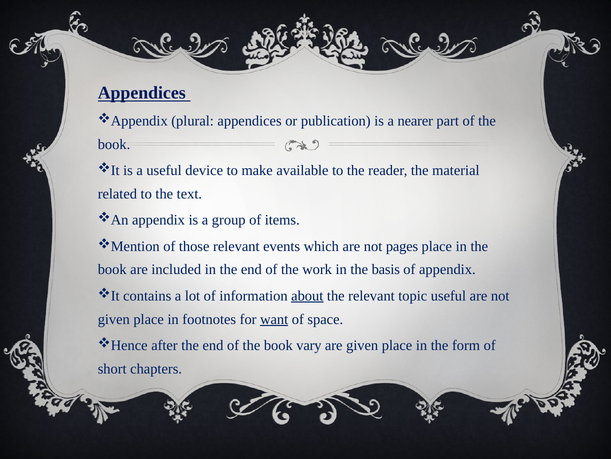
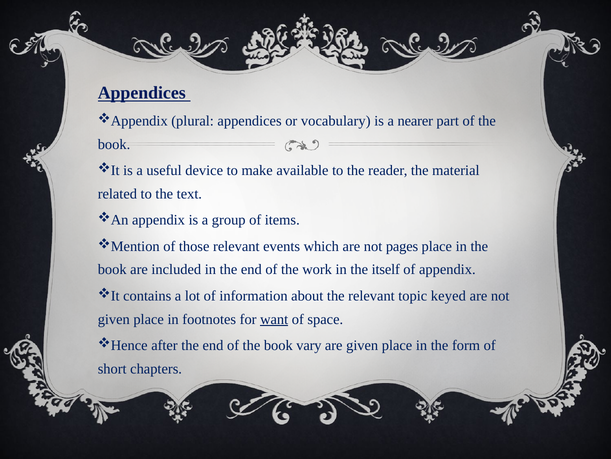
publication: publication -> vocabulary (336, 121)
basis: basis -> itself (386, 269)
about underline: present -> none (307, 295)
topic useful: useful -> keyed (448, 295)
